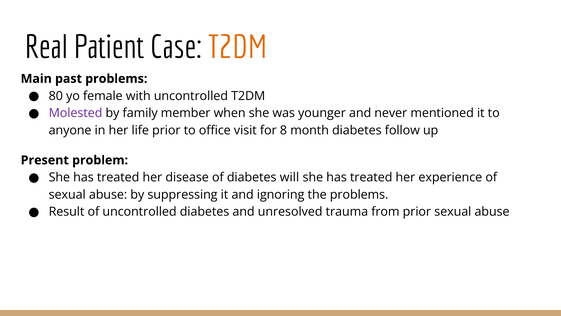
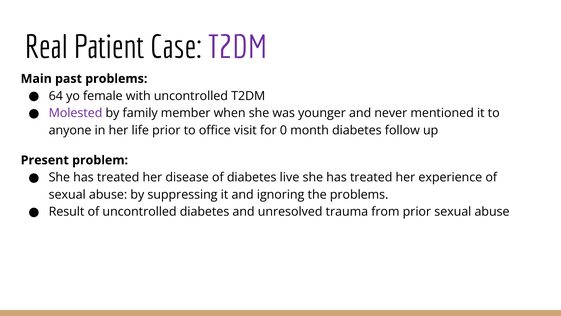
T2DM colour: orange -> purple (238, 47)
80: 80 -> 64 (56, 96)
8: 8 -> 0 (283, 130)
will: will -> live (289, 177)
